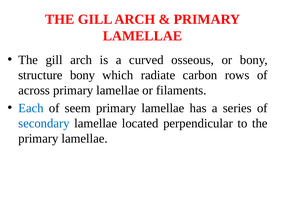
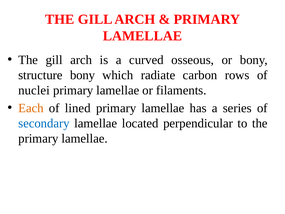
across: across -> nuclei (34, 90)
Each colour: blue -> orange (31, 108)
seem: seem -> lined (78, 108)
